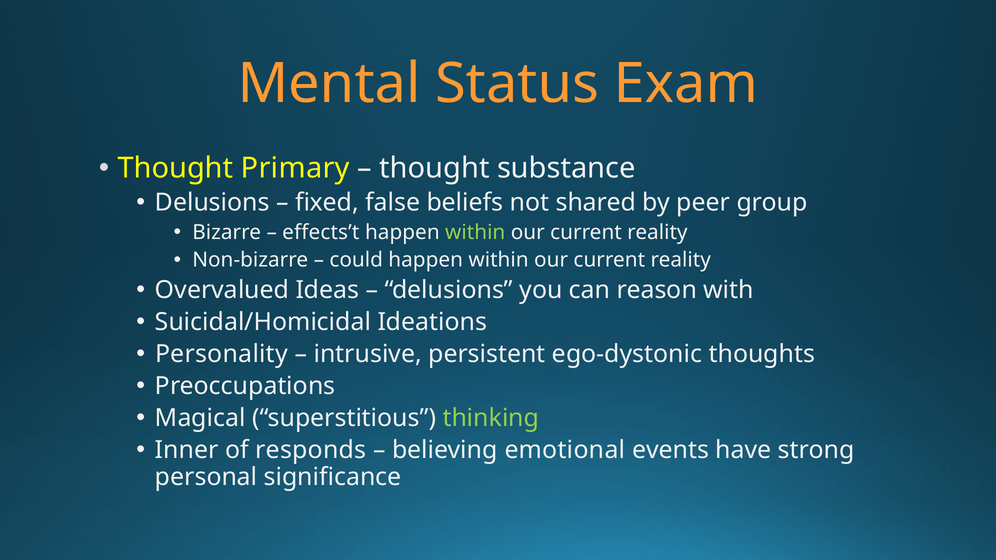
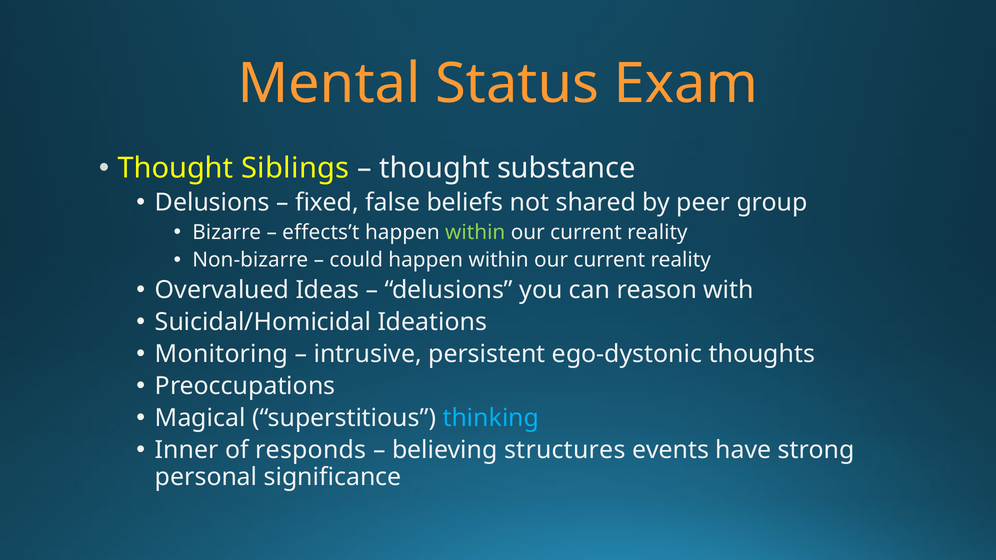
Primary: Primary -> Siblings (295, 168)
Personality: Personality -> Monitoring (222, 354)
thinking colour: light green -> light blue (491, 418)
emotional: emotional -> structures (565, 450)
